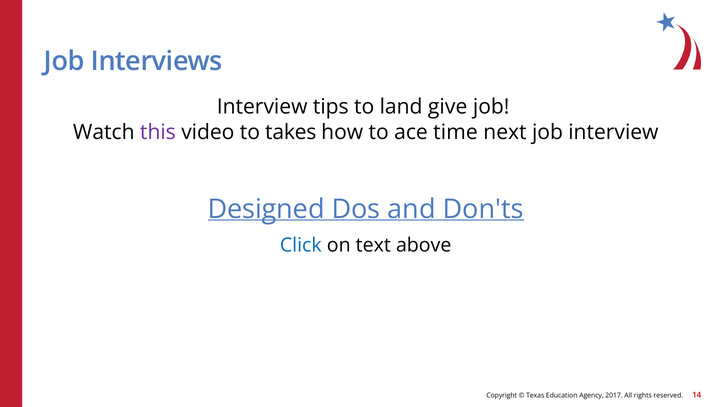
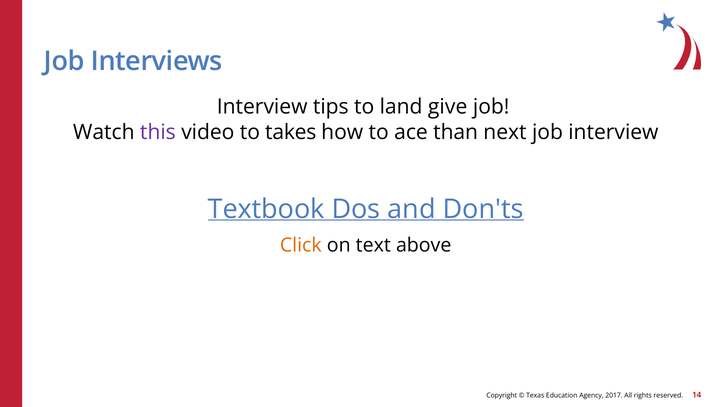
time: time -> than (456, 132)
Designed: Designed -> Textbook (266, 209)
Click colour: blue -> orange (301, 245)
